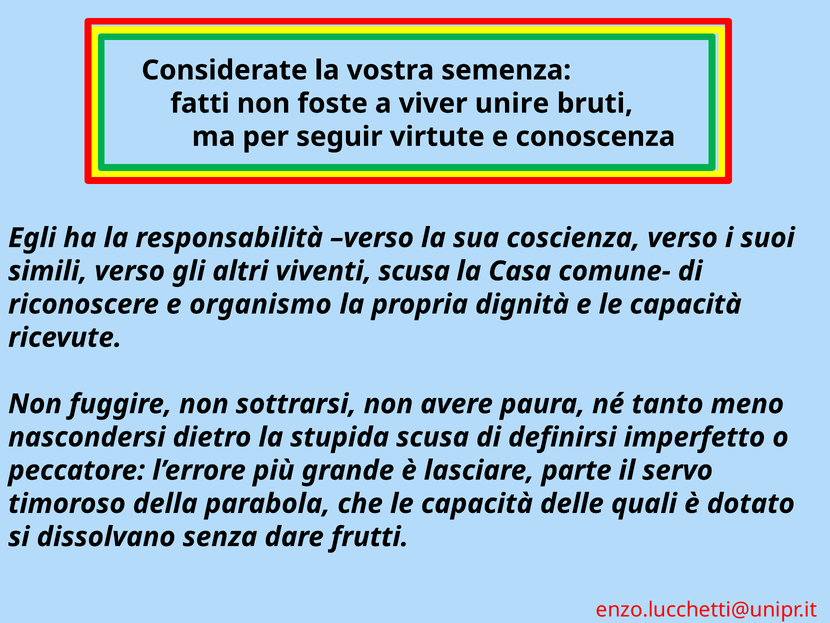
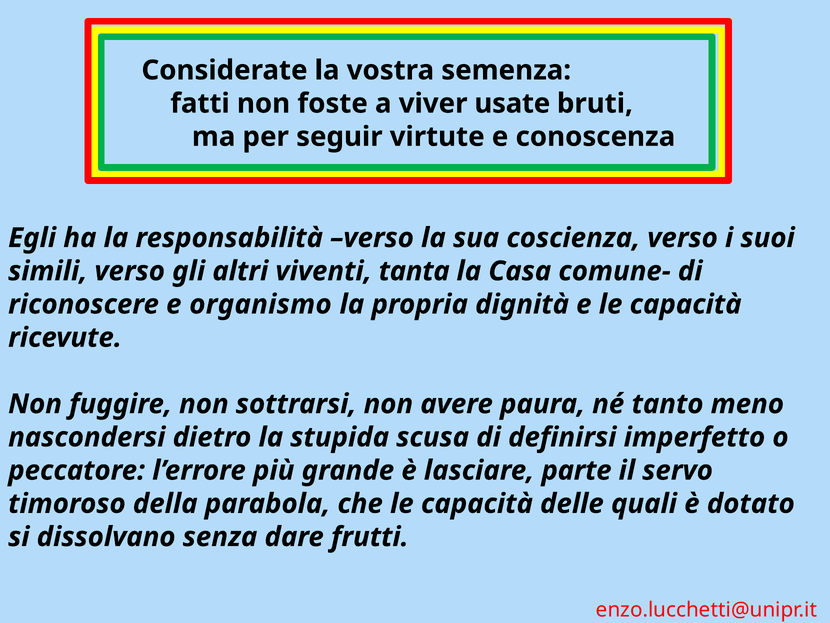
unire: unire -> usate (512, 103)
viventi scusa: scusa -> tanta (414, 271)
